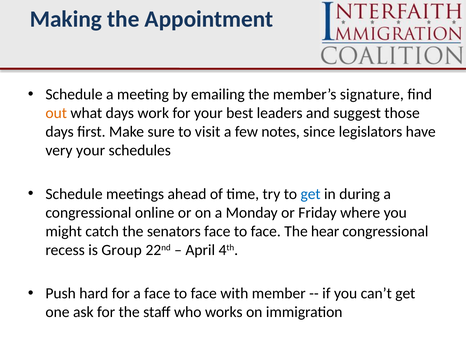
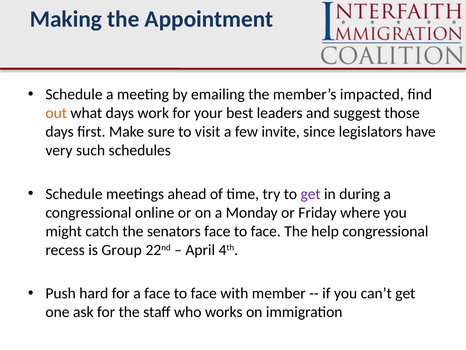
signature: signature -> impacted (372, 94)
notes: notes -> invite (281, 132)
very your: your -> such (91, 150)
get colour: blue -> purple (311, 194)
hear: hear -> help (325, 231)
